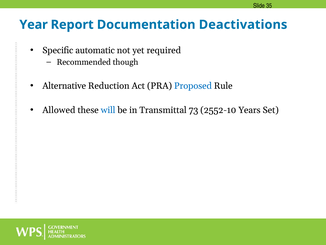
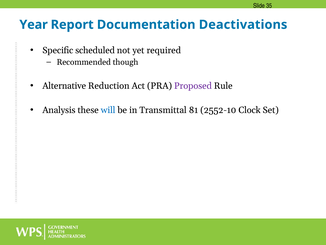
automatic: automatic -> scheduled (95, 50)
Proposed colour: blue -> purple (193, 86)
Allowed: Allowed -> Analysis (59, 110)
73: 73 -> 81 (193, 110)
Years: Years -> Clock (250, 110)
